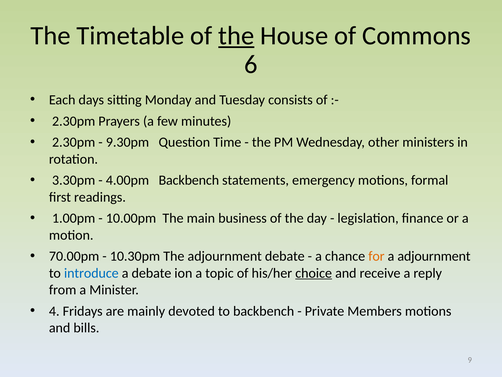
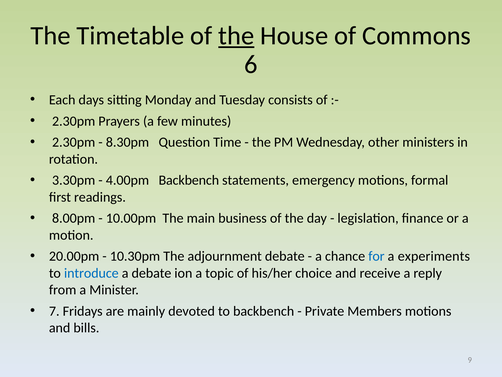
9.30pm: 9.30pm -> 8.30pm (127, 142)
1.00pm: 1.00pm -> 8.00pm (74, 218)
70.00pm: 70.00pm -> 20.00pm (74, 256)
for colour: orange -> blue (376, 256)
a adjournment: adjournment -> experiments (434, 256)
choice underline: present -> none (314, 273)
4: 4 -> 7 (54, 311)
